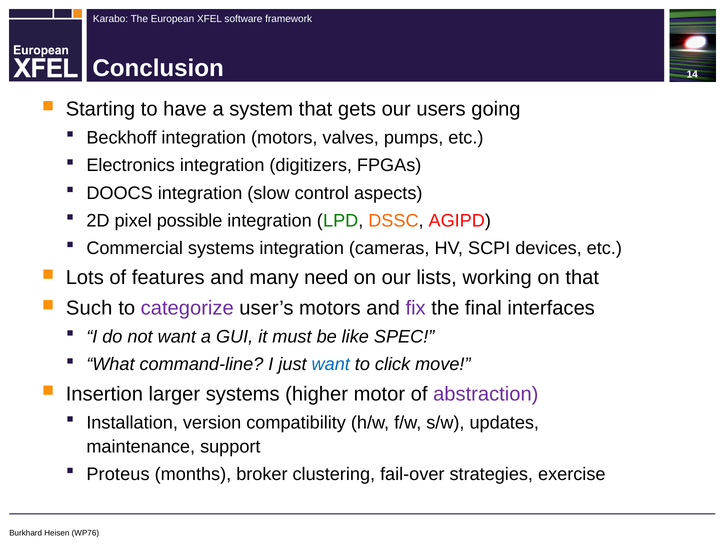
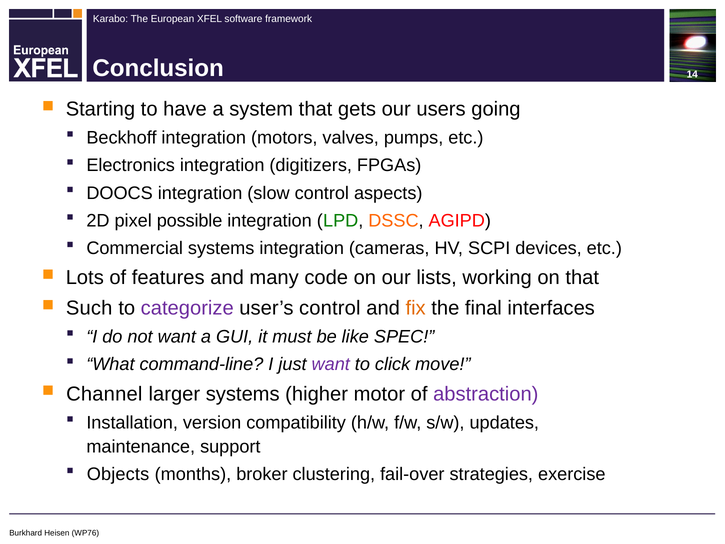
need: need -> code (326, 278)
user’s motors: motors -> control (330, 308)
fix colour: purple -> orange (416, 308)
want colour: blue -> purple (331, 364)
Insertion: Insertion -> Channel (104, 394)
Proteus: Proteus -> Objects (118, 474)
